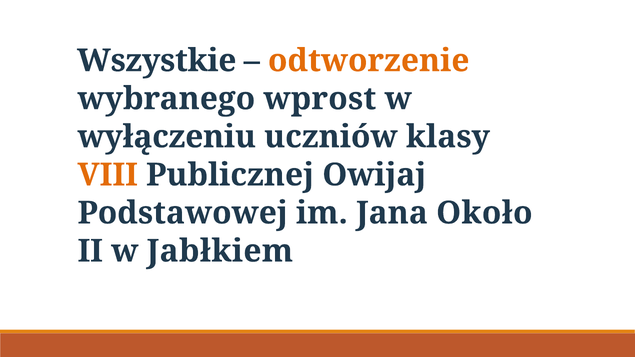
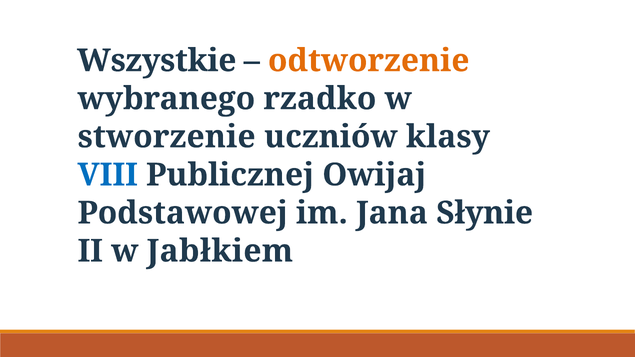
wprost: wprost -> rzadko (320, 99)
wyłączeniu: wyłączeniu -> stworzenie (167, 137)
VIII colour: orange -> blue (108, 175)
Około: Około -> Słynie (485, 213)
